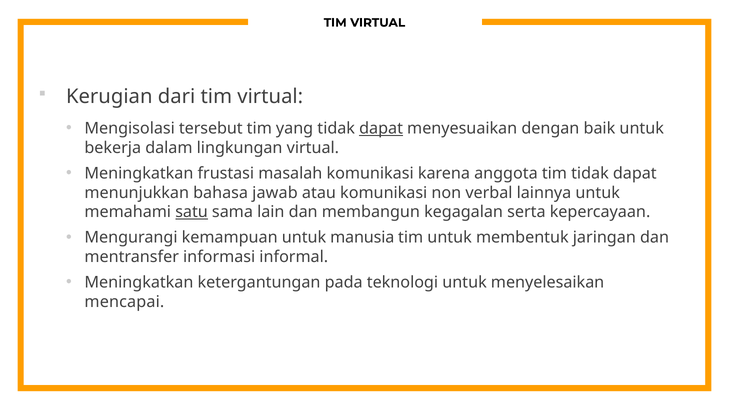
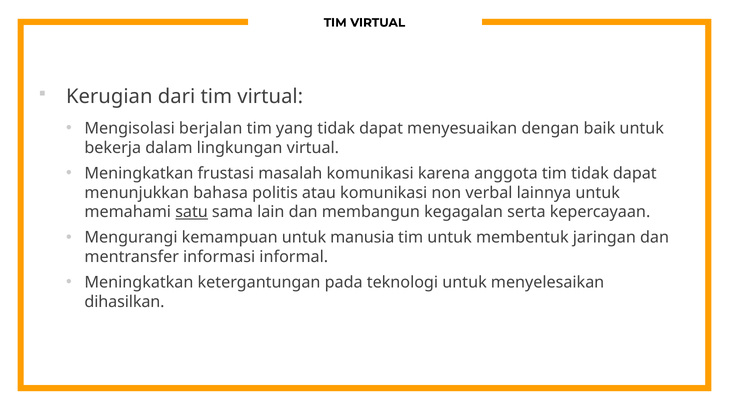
tersebut: tersebut -> berjalan (211, 128)
dapat underline: present -> none (381, 128)
jawab: jawab -> politis (275, 193)
mencapai: mencapai -> dihasilkan (125, 302)
